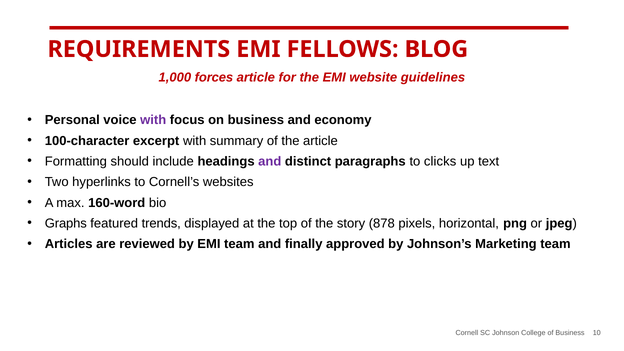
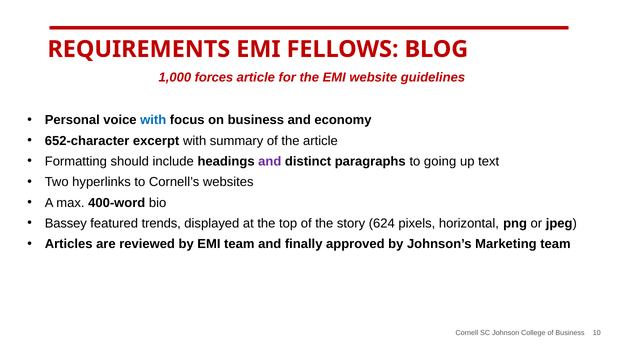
with colour: purple -> blue (153, 120)
100-character: 100-character -> 652-character (87, 141)
clicks: clicks -> going (440, 161)
160-word: 160-word -> 400-word (117, 203)
Graphs: Graphs -> Bassey (66, 223)
878: 878 -> 624 (382, 223)
